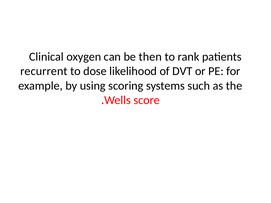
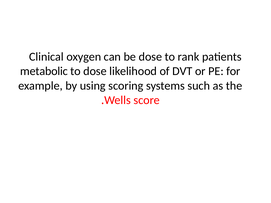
be then: then -> dose (150, 57)
recurrent: recurrent -> metabolic (44, 71)
